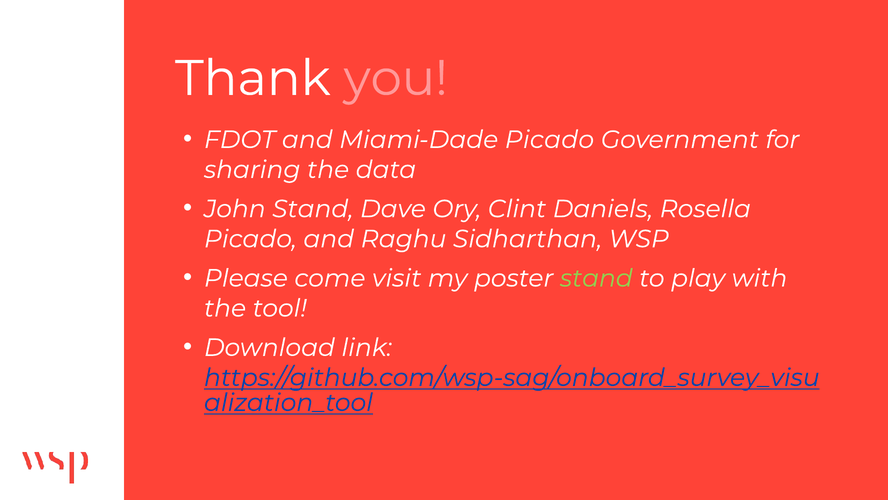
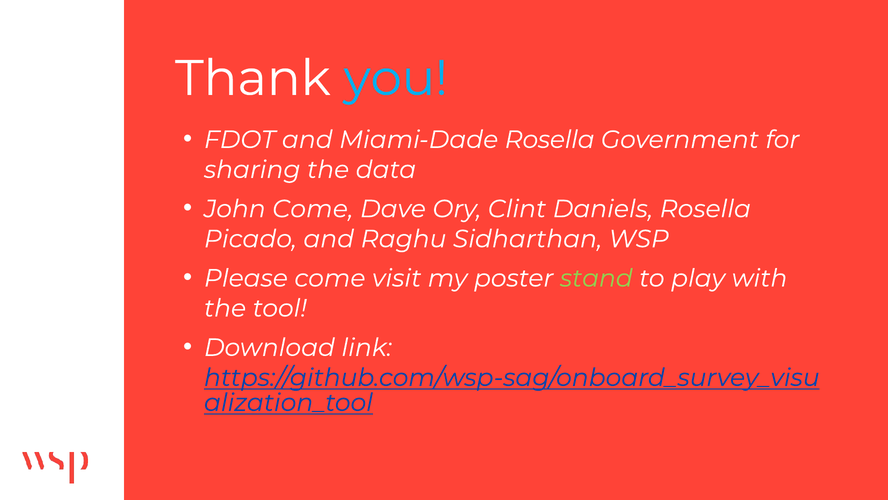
you colour: pink -> light blue (396, 78)
Miami-Dade Picado: Picado -> Rosella (550, 140)
John Stand: Stand -> Come (313, 209)
